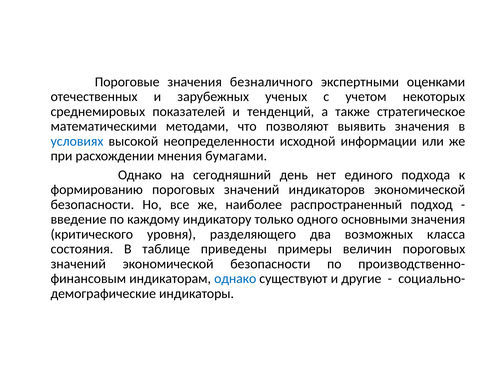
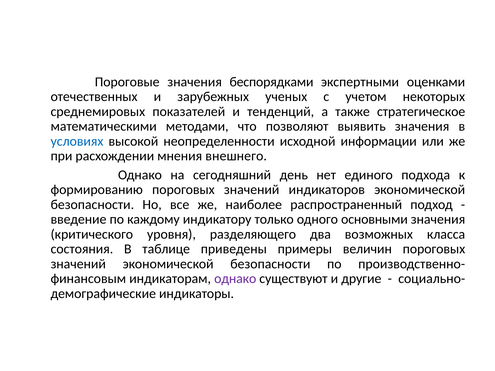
безналичного: безналичного -> беспорядками (271, 82)
бумагами: бумагами -> внешнего (236, 156)
однако colour: blue -> purple (235, 279)
